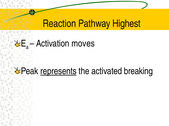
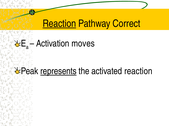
Reaction underline: none -> present (59, 24)
Highest: Highest -> Correct (126, 24)
activated breaking: breaking -> reaction (138, 72)
